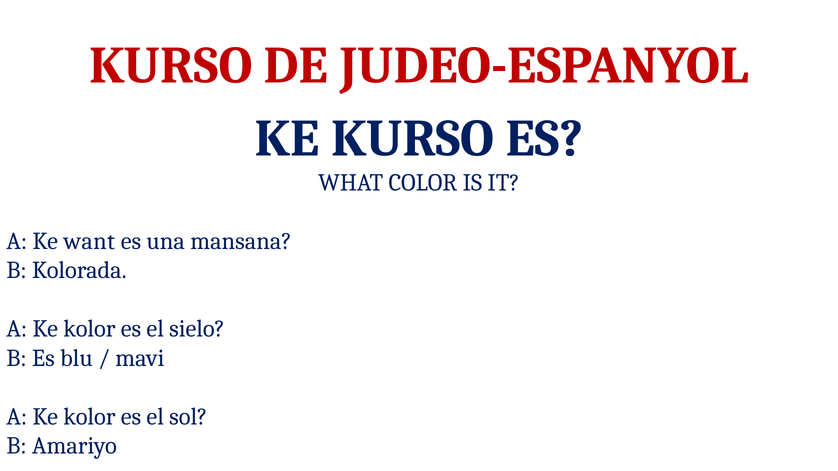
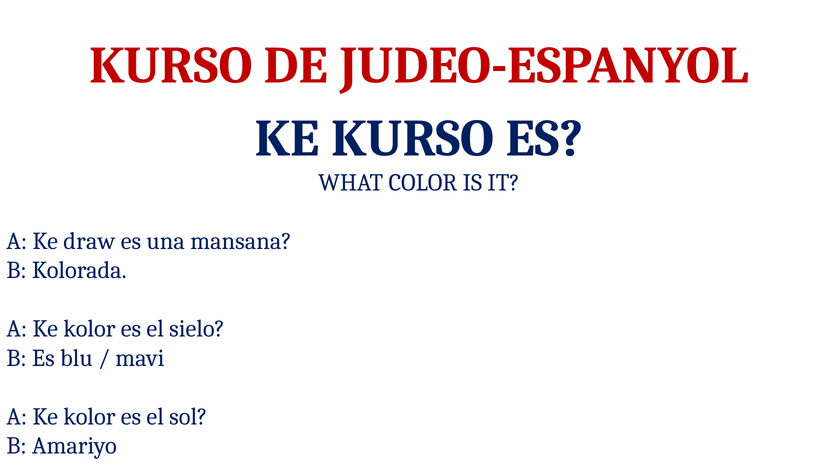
want: want -> draw (89, 241)
